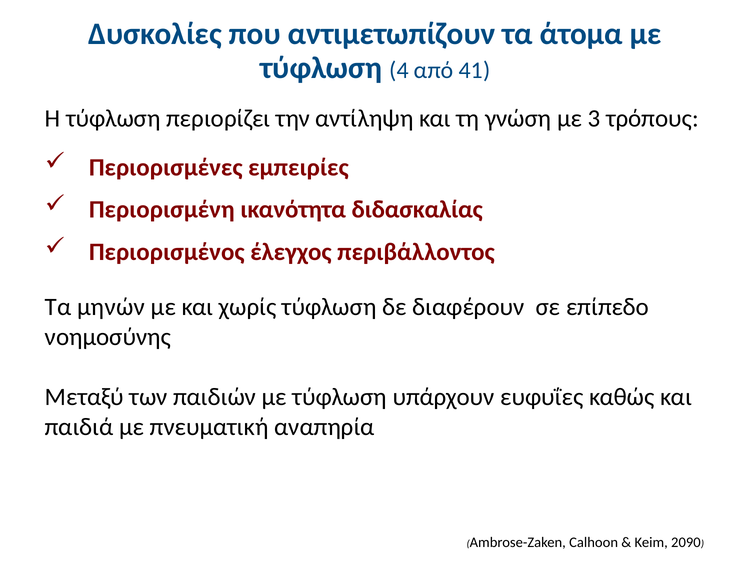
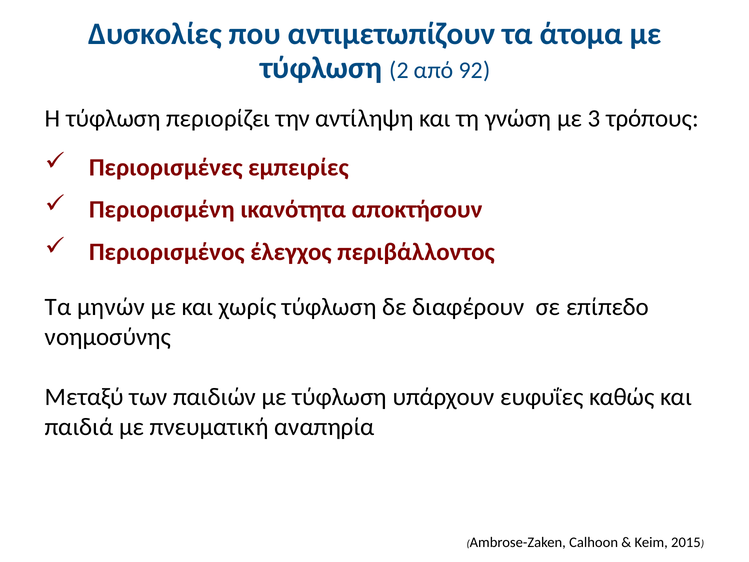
4: 4 -> 2 (399, 70)
41: 41 -> 92 (475, 70)
διδασκαλίας: διδασκαλίας -> αποκτήσουν (417, 210)
2090: 2090 -> 2015 (686, 542)
